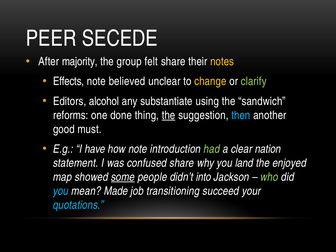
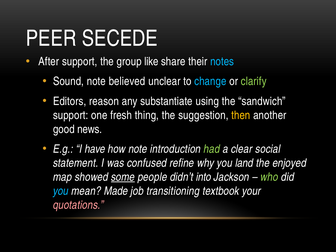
After majority: majority -> support (80, 62)
felt: felt -> like (151, 62)
notes colour: yellow -> light blue (222, 62)
Effects: Effects -> Sound (68, 81)
change colour: yellow -> light blue (210, 81)
alcohol: alcohol -> reason (104, 101)
reforms: reforms -> support (71, 115)
done: done -> fresh (121, 115)
the underline: present -> none (169, 115)
then colour: light blue -> yellow (241, 115)
must: must -> news (90, 129)
nation: nation -> social (268, 149)
confused share: share -> refine (182, 163)
succeed: succeed -> textbook (221, 191)
quotations colour: light blue -> pink (78, 205)
